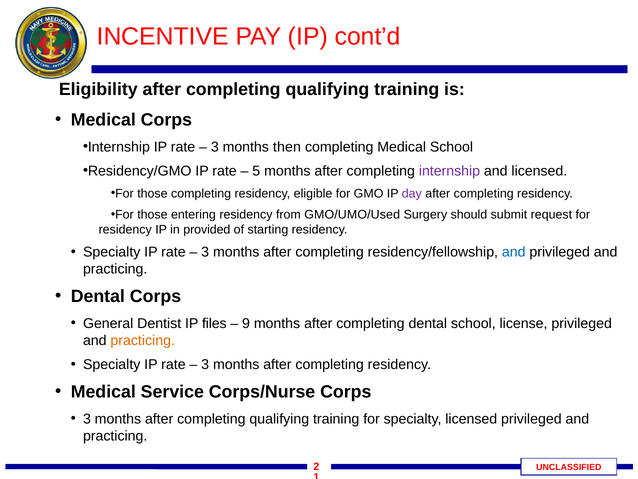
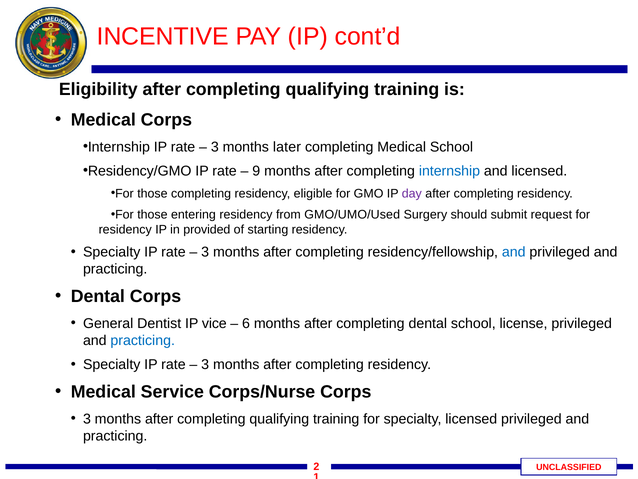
then: then -> later (287, 147)
5: 5 -> 9 (256, 171)
internship colour: purple -> blue (449, 171)
files: files -> vice (214, 323)
9: 9 -> 6 (246, 323)
practicing colour: orange -> blue (143, 340)
